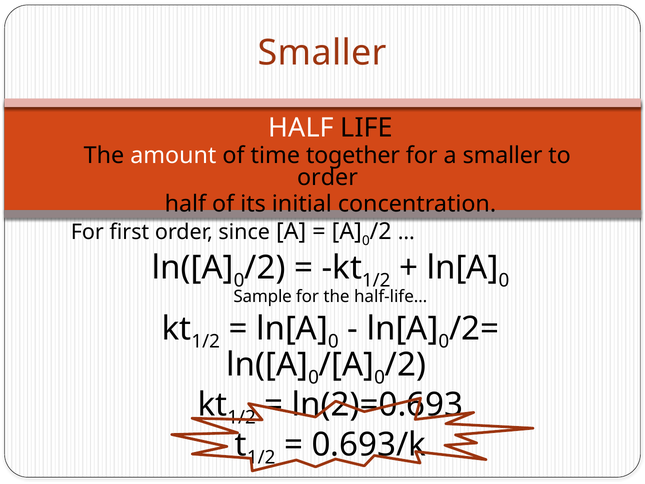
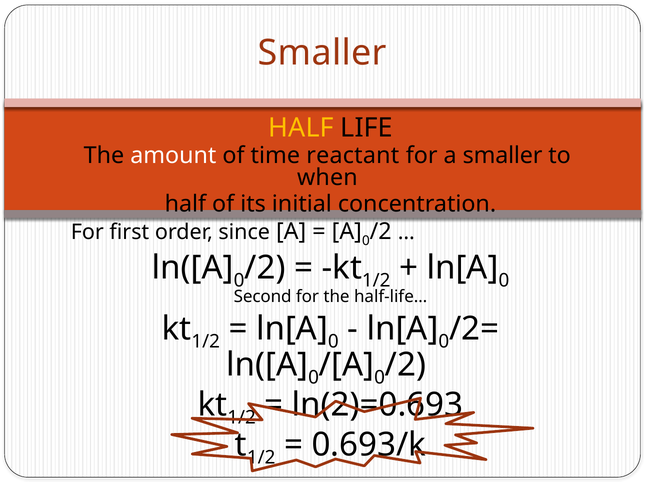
HALF colour: white -> yellow (301, 128)
together: together -> reactant (353, 155)
order: order -> when (327, 178)
Sample: Sample -> Second (263, 296)
